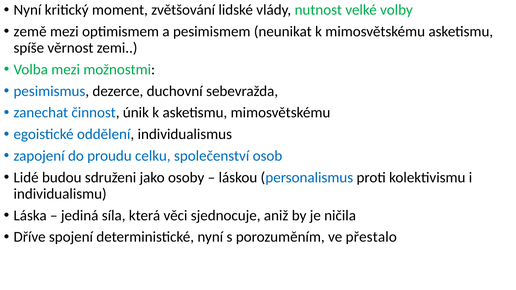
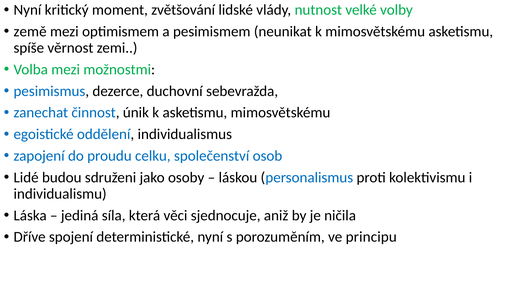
přestalo: přestalo -> principu (371, 237)
